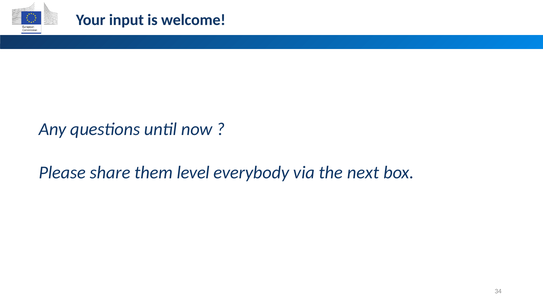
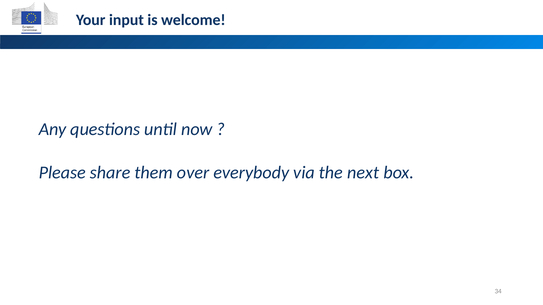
level: level -> over (193, 173)
